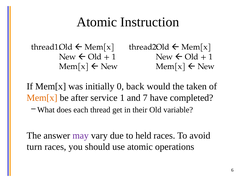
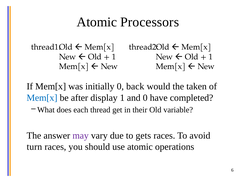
Instruction: Instruction -> Processors (150, 22)
Mem[x colour: orange -> blue (42, 97)
service: service -> display (104, 97)
and 7: 7 -> 0 (145, 97)
held: held -> gets (143, 135)
